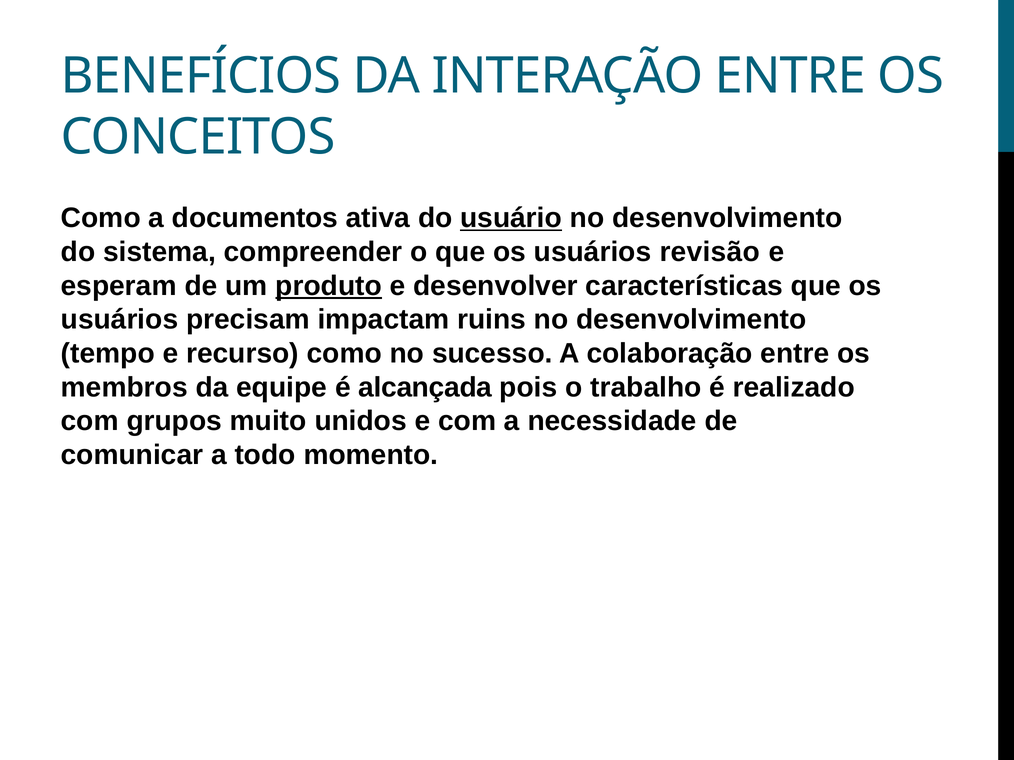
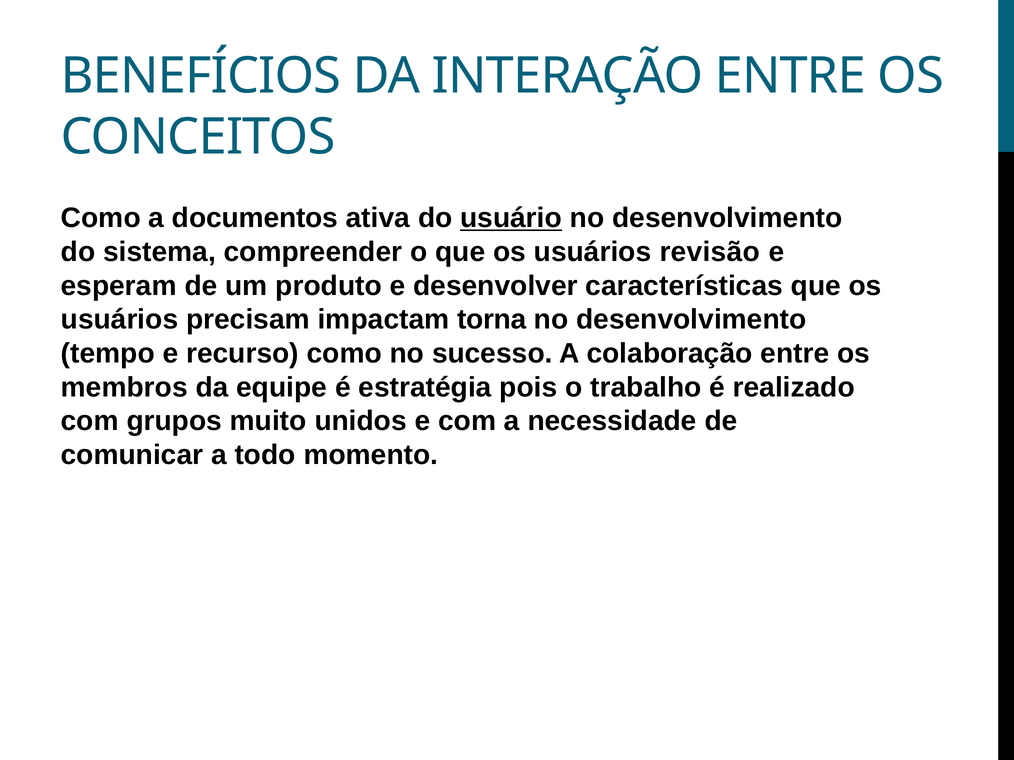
produto underline: present -> none (329, 286)
ruins: ruins -> torna (492, 320)
alcançada: alcançada -> estratégia (425, 388)
